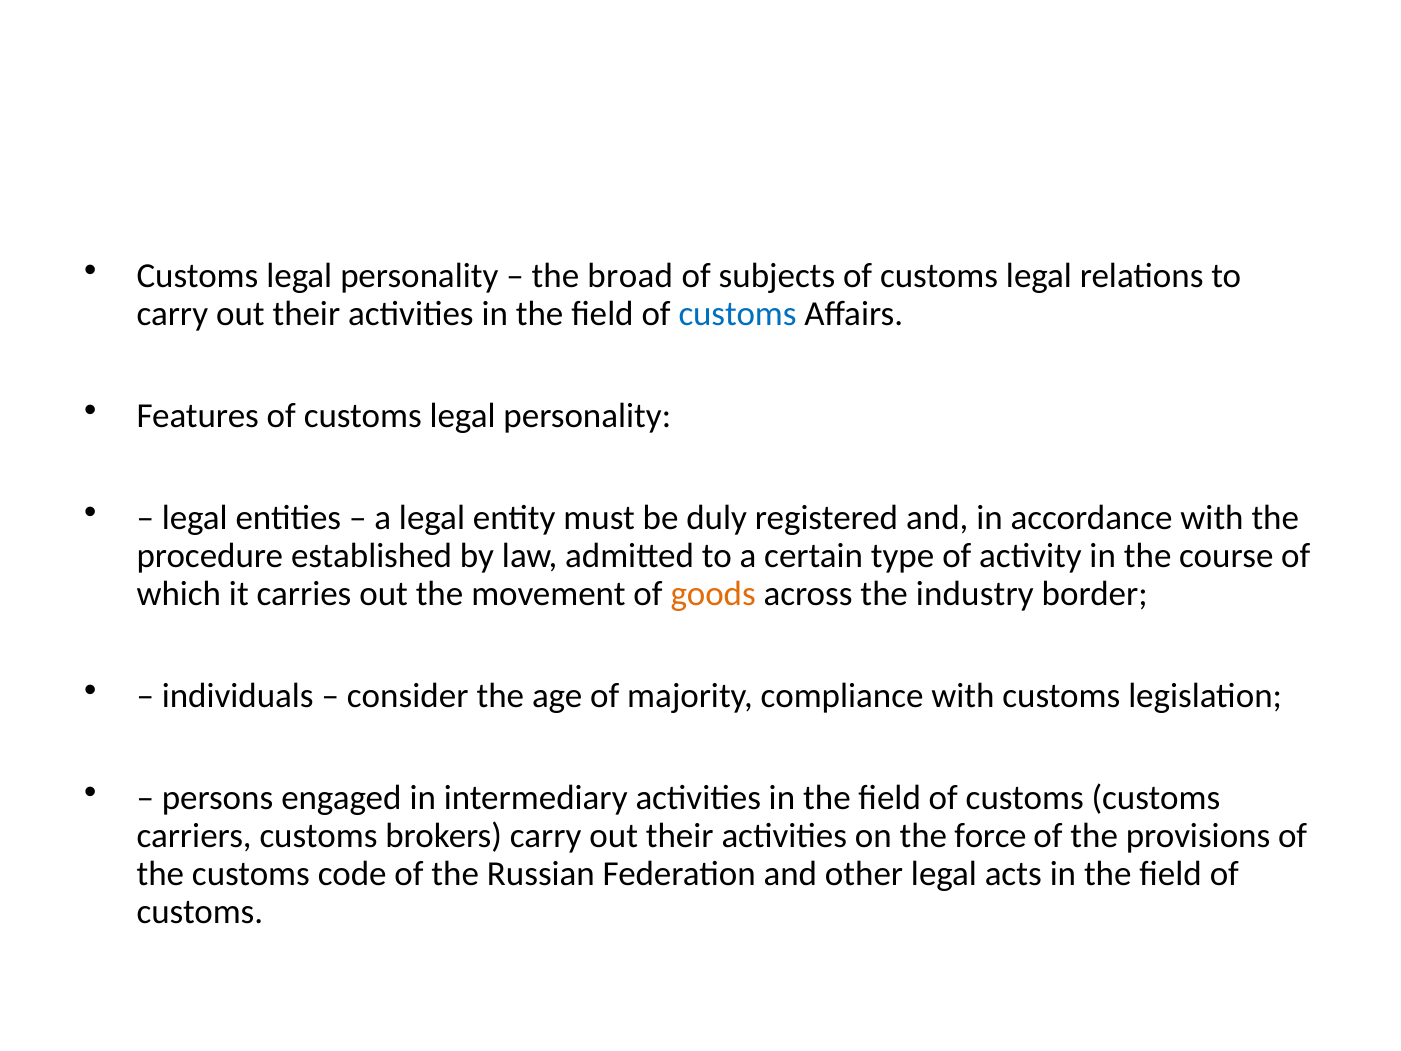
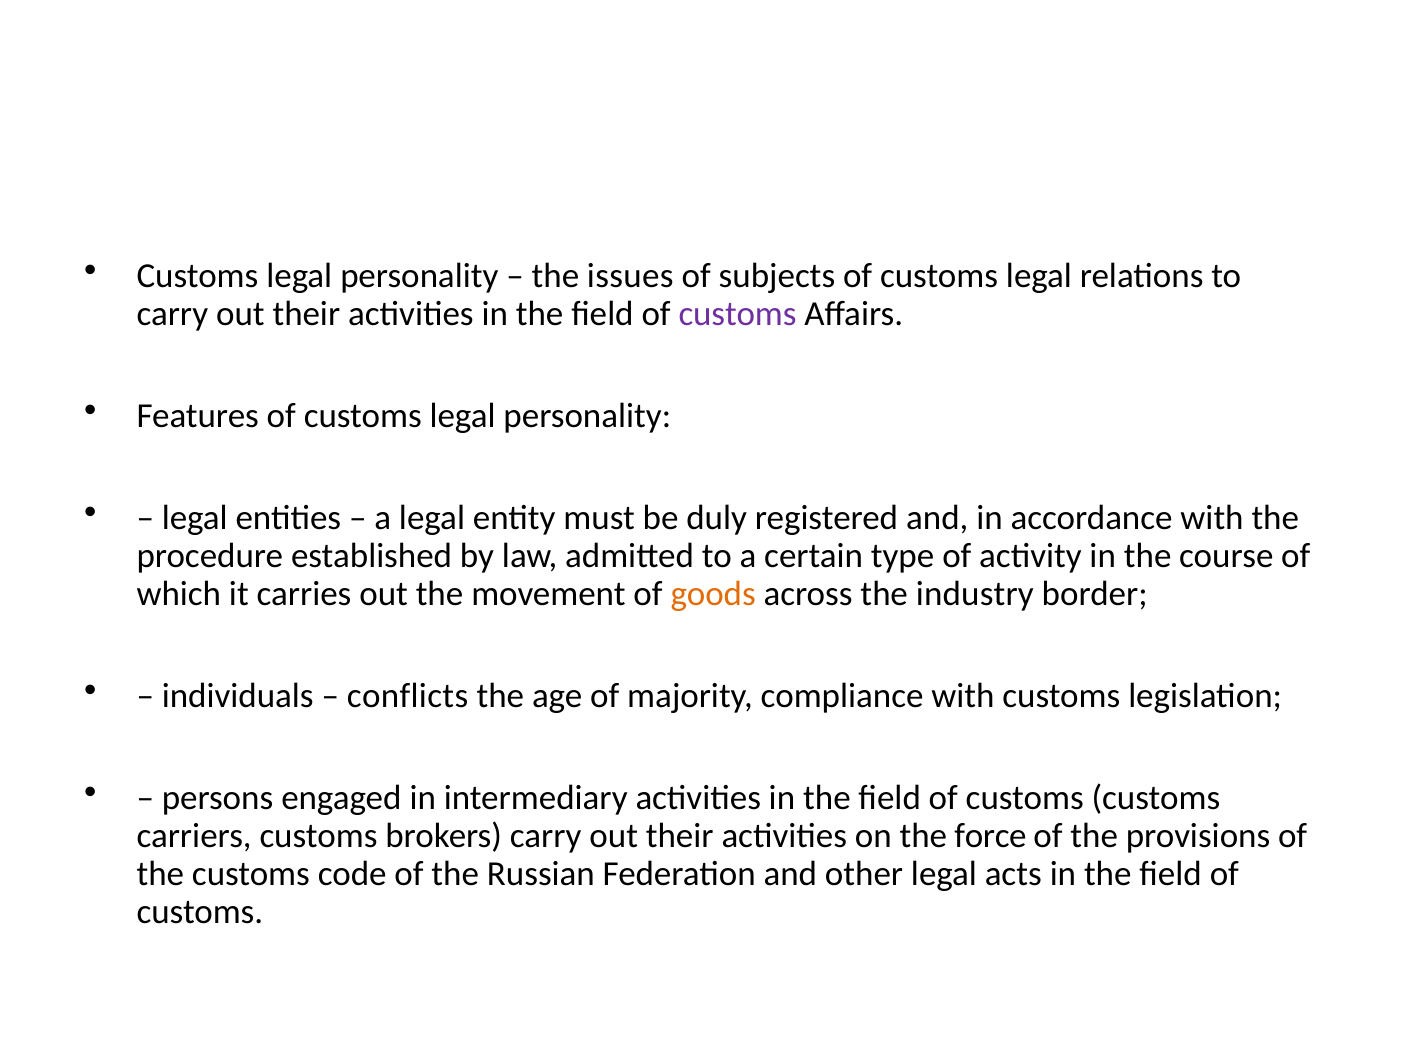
broad: broad -> issues (630, 276)
customs colour: blue -> purple (738, 313)
consider: consider -> conflicts (408, 696)
